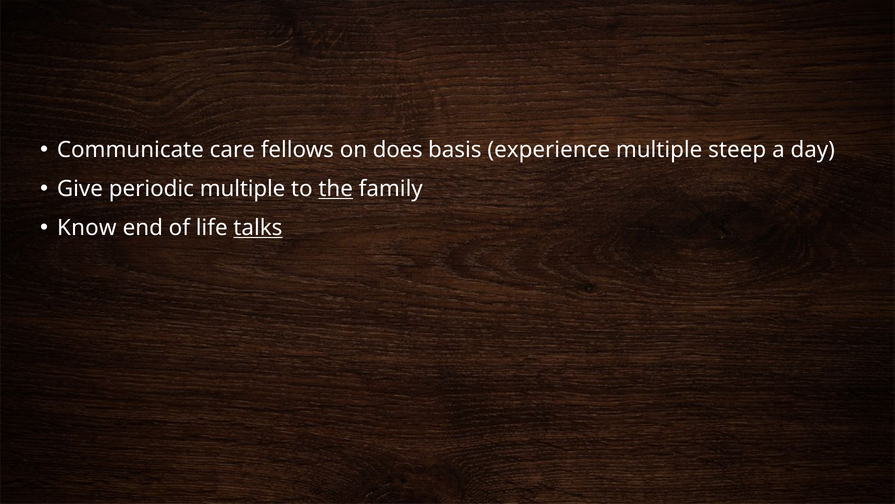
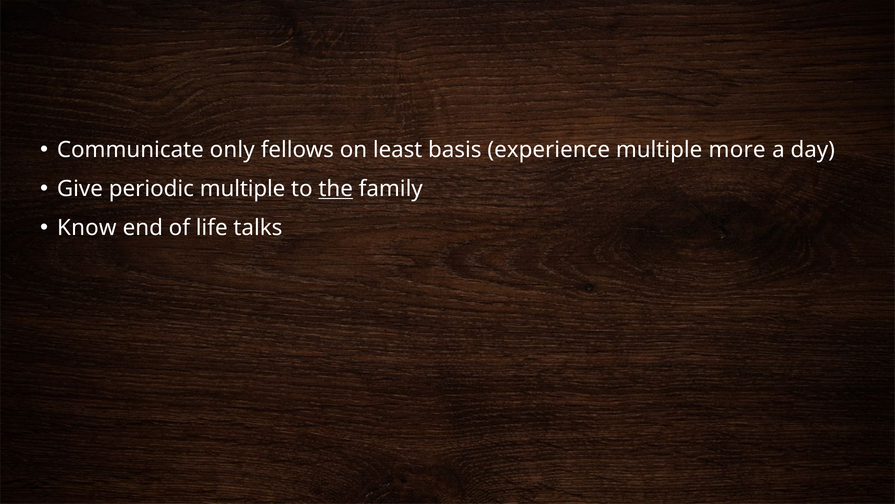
care: care -> only (232, 150)
does: does -> least (398, 150)
steep: steep -> more (737, 150)
talks underline: present -> none (258, 228)
